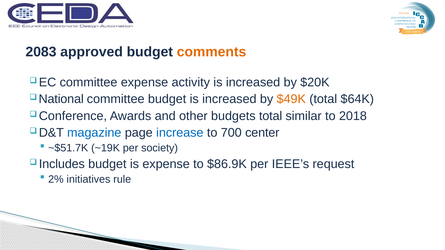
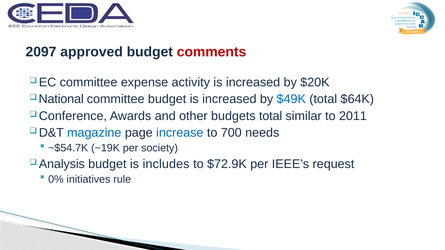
2083: 2083 -> 2097 (41, 52)
comments colour: orange -> red (212, 52)
$49K colour: orange -> blue (291, 99)
2018: 2018 -> 2011 (353, 116)
center: center -> needs (262, 133)
~$51.7K: ~$51.7K -> ~$54.7K (68, 148)
Includes: Includes -> Analysis (62, 164)
is expense: expense -> includes (166, 164)
$86.9K: $86.9K -> $72.9K (227, 164)
2%: 2% -> 0% (56, 179)
